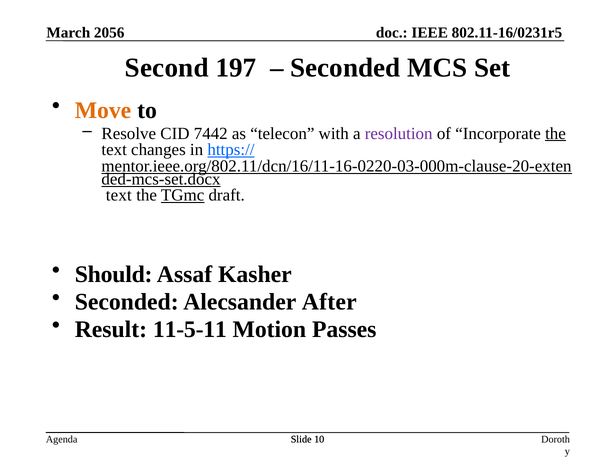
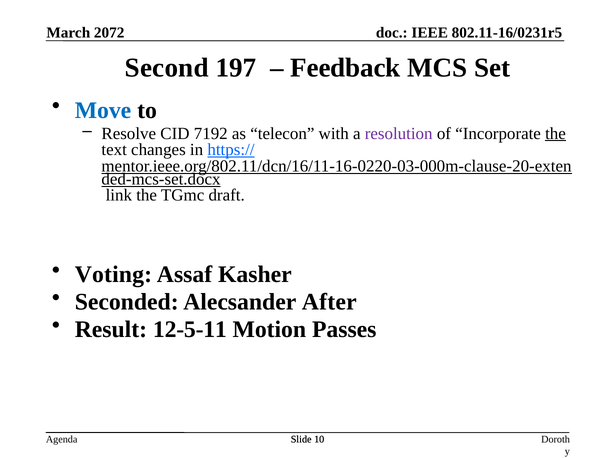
2056: 2056 -> 2072 (109, 33)
Seconded: Seconded -> Feedback (345, 68)
Move colour: orange -> blue (103, 110)
7442: 7442 -> 7192 (211, 133)
text: text -> link (119, 195)
TGmc underline: present -> none (183, 195)
Should: Should -> Voting (113, 274)
11-5-11: 11-5-11 -> 12-5-11 (190, 329)
